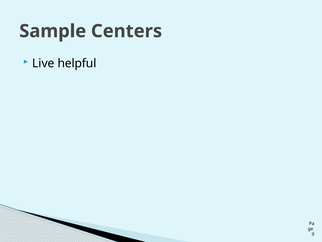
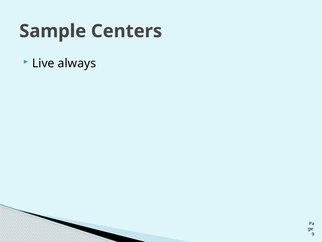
helpful: helpful -> always (77, 63)
